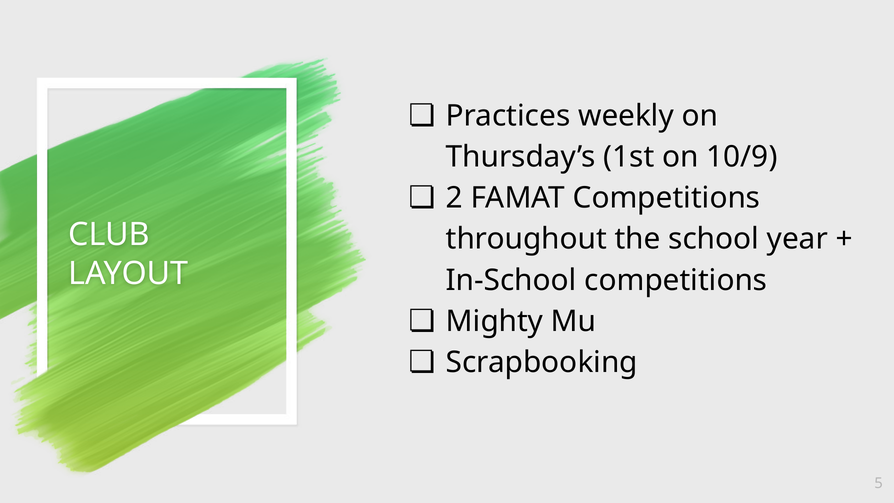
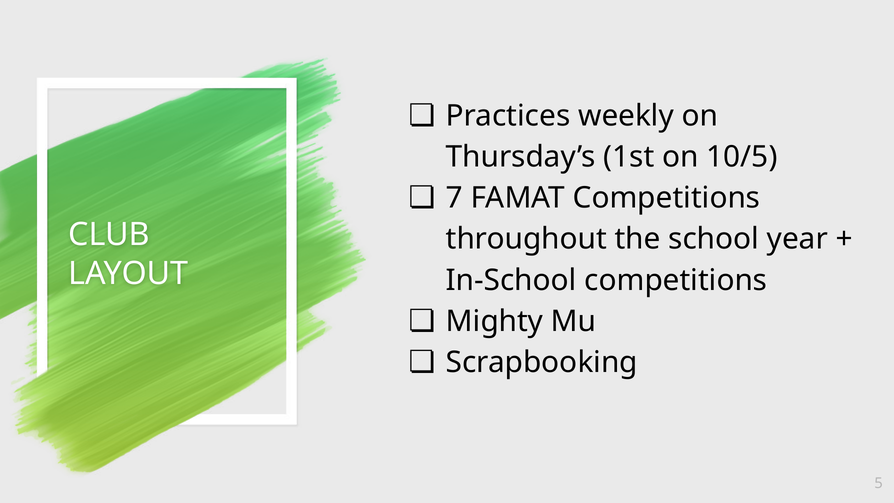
10/9: 10/9 -> 10/5 (742, 157)
2: 2 -> 7 (454, 198)
